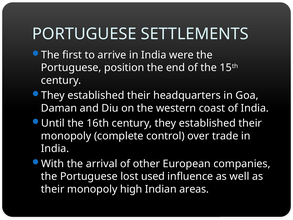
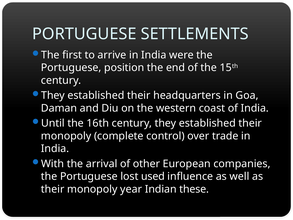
high: high -> year (131, 189)
areas: areas -> these (194, 189)
